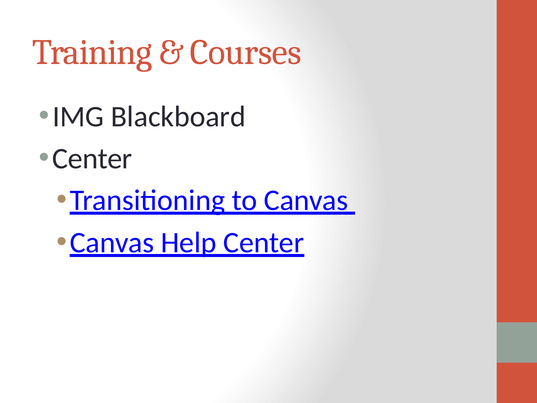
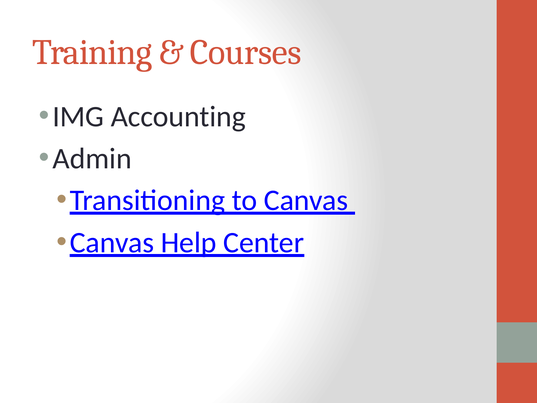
Blackboard: Blackboard -> Accounting (178, 117)
Center: Center -> Admin (92, 158)
